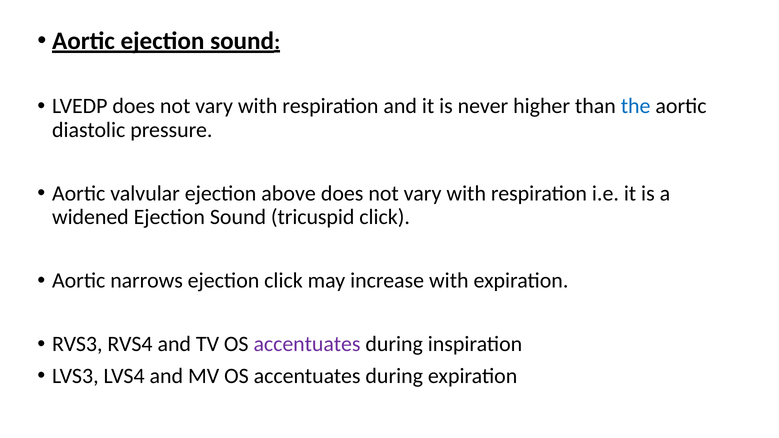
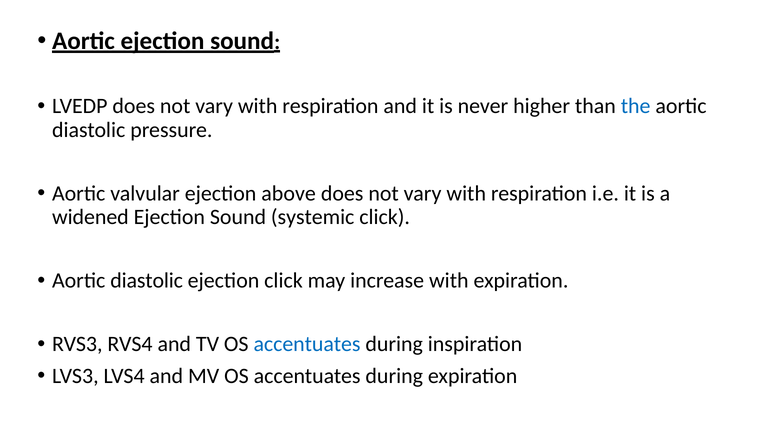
tricuspid: tricuspid -> systemic (313, 217)
narrows: narrows -> diastolic (147, 281)
accentuates colour: purple -> blue (307, 344)
